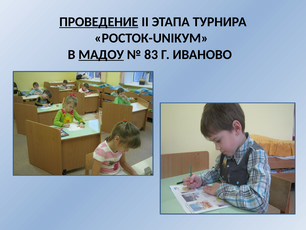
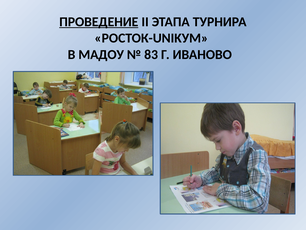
МАДОУ underline: present -> none (101, 54)
